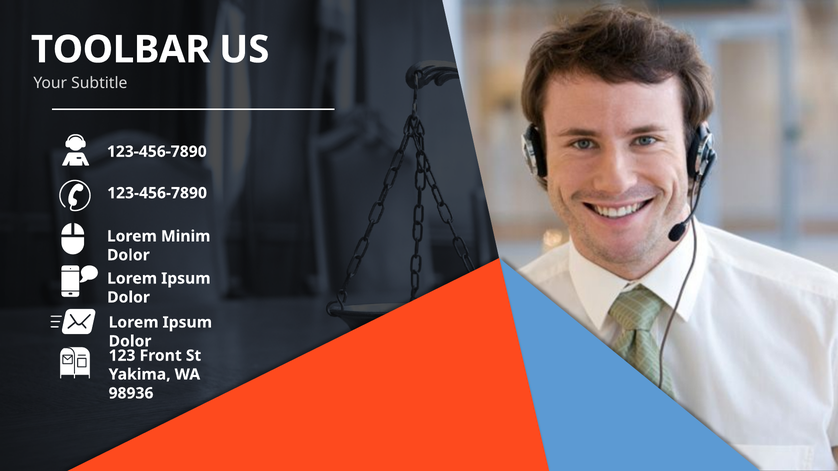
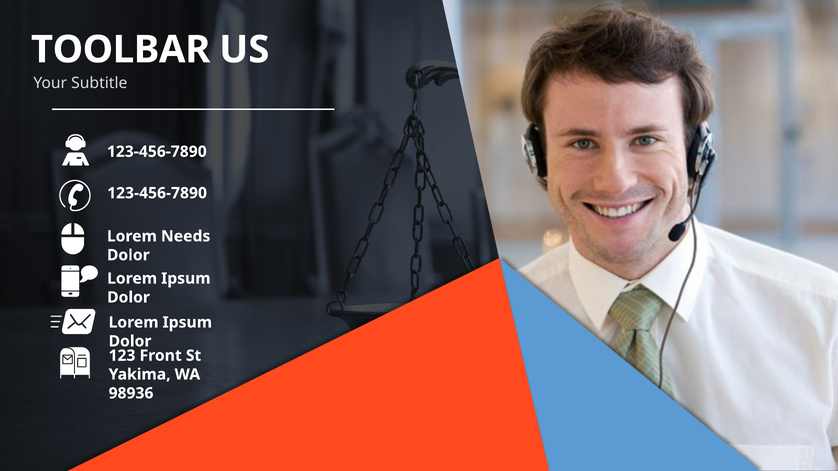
Minim: Minim -> Needs (186, 236)
